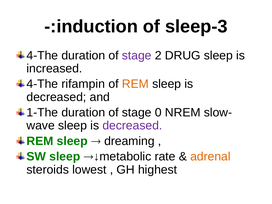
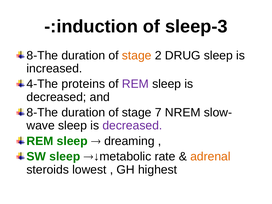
4-The: 4-The -> 8-The (42, 55)
stage colour: purple -> orange (137, 55)
rifampin: rifampin -> proteins (83, 84)
REM colour: orange -> purple (135, 84)
1-The: 1-The -> 8-The (42, 113)
0: 0 -> 7 (158, 113)
